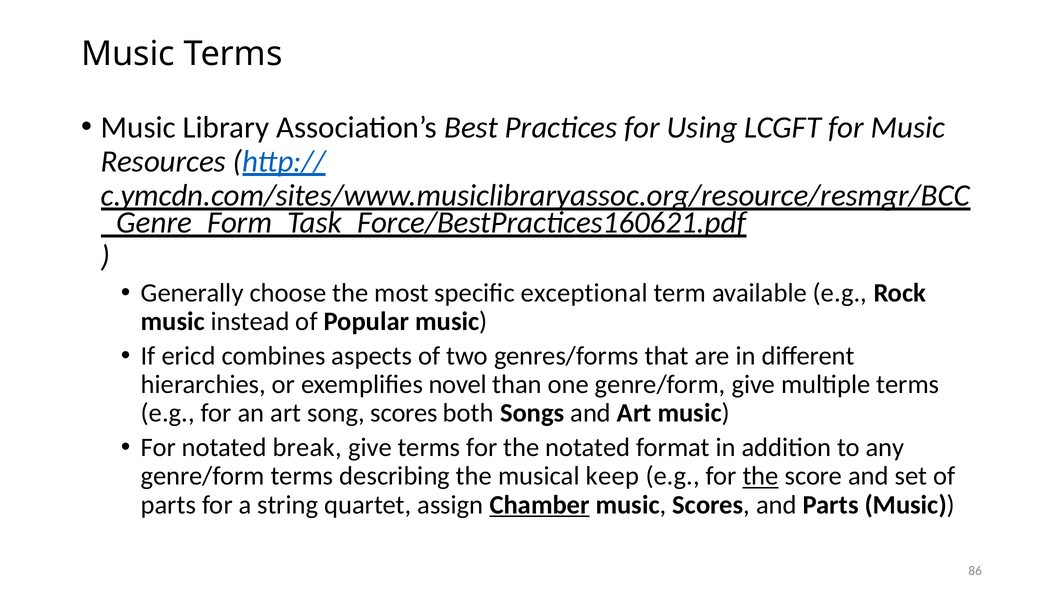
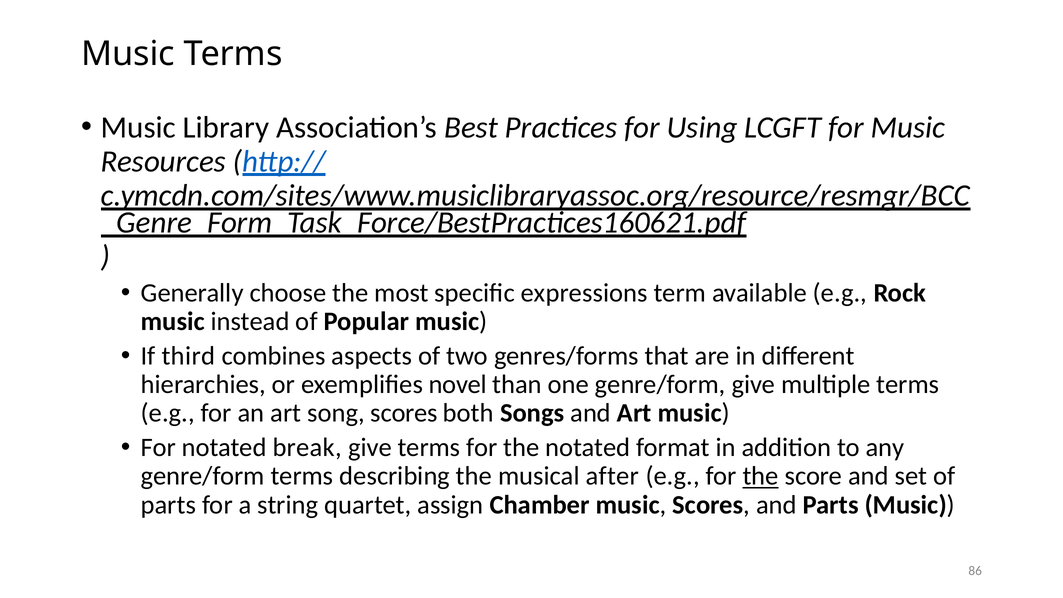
exceptional: exceptional -> expressions (584, 293)
ericd: ericd -> third (188, 356)
keep: keep -> after (613, 476)
Chamber underline: present -> none (540, 505)
